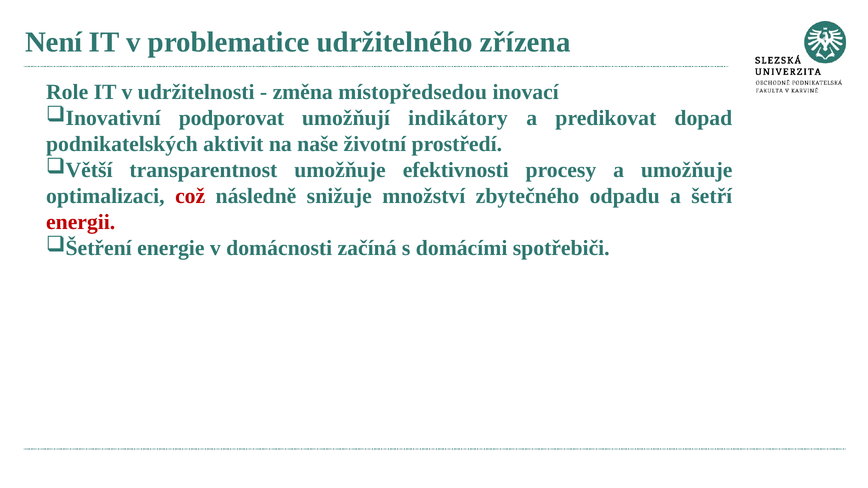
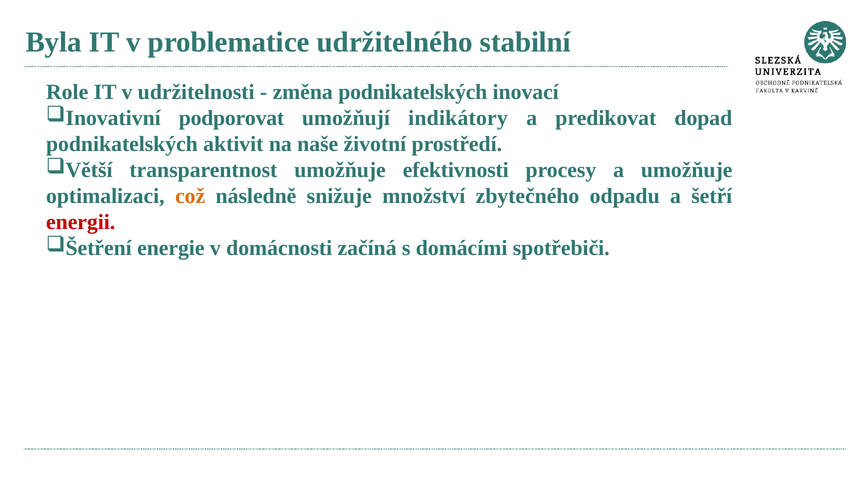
Není: Není -> Byla (54, 42)
zřízena: zřízena -> stabilní (525, 42)
změna místopředsedou: místopředsedou -> podnikatelských (413, 92)
což colour: red -> orange (190, 196)
